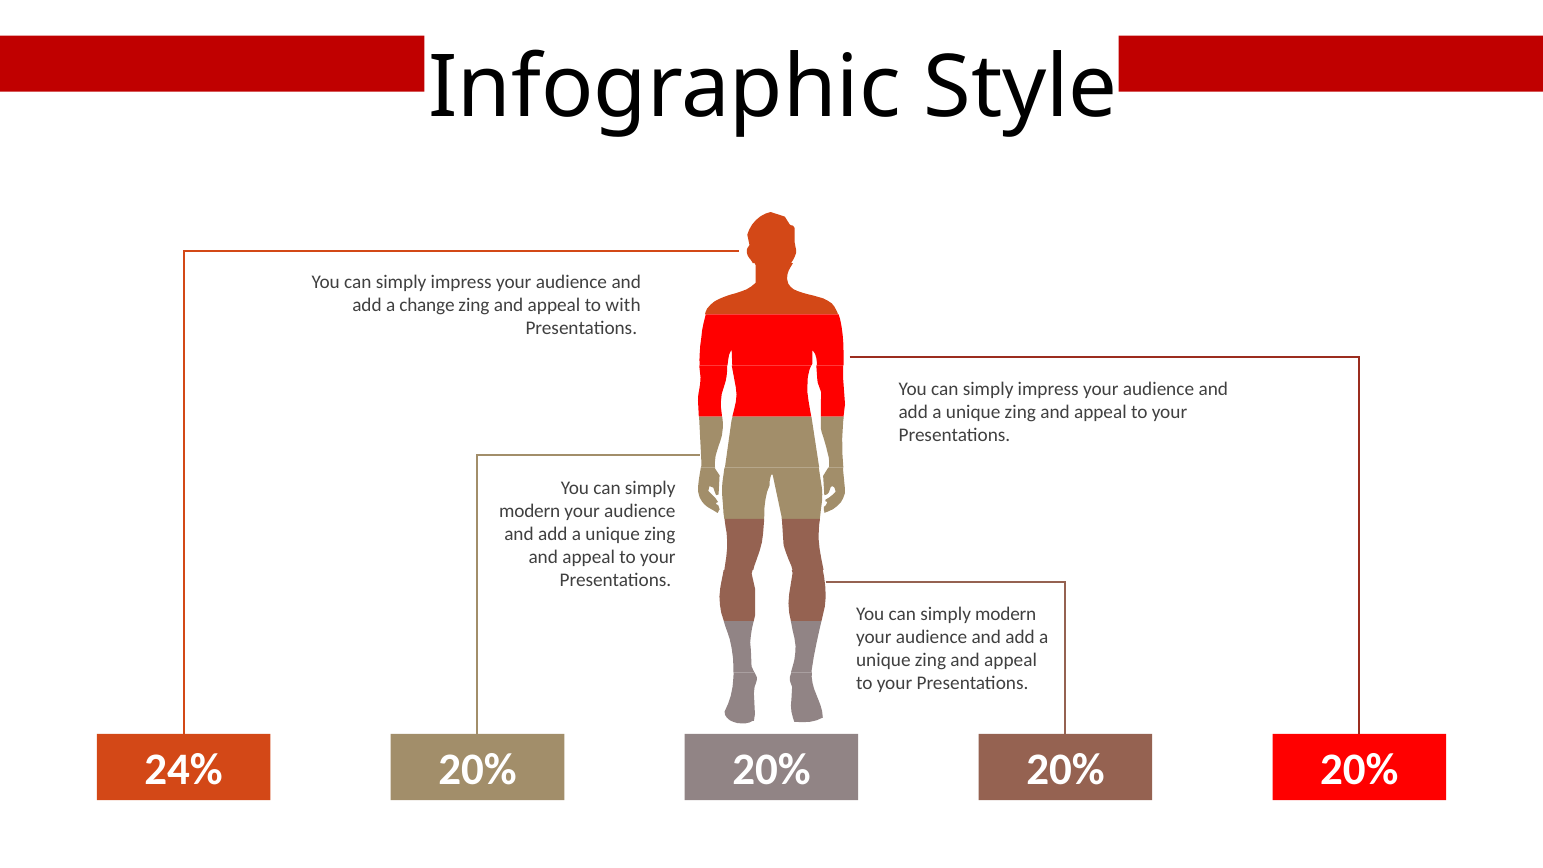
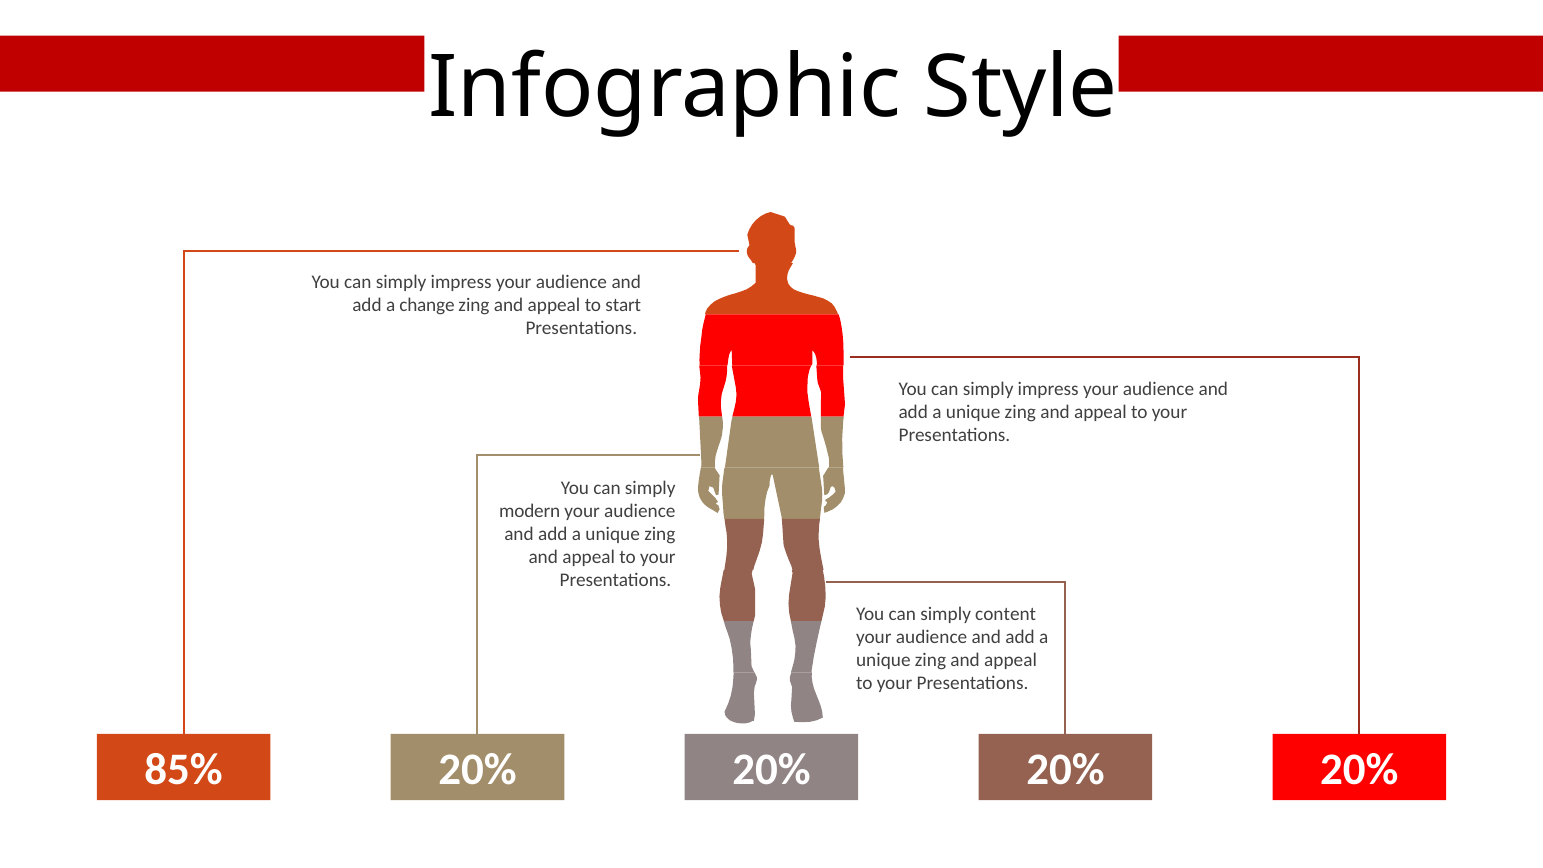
with: with -> start (623, 305)
modern: modern -> content (1006, 614)
24%: 24% -> 85% (184, 770)
